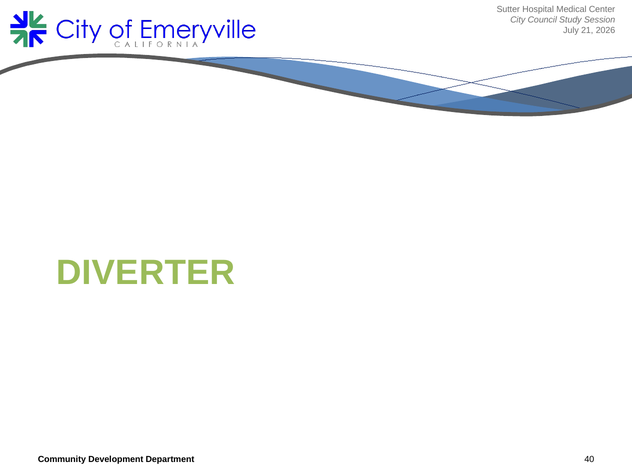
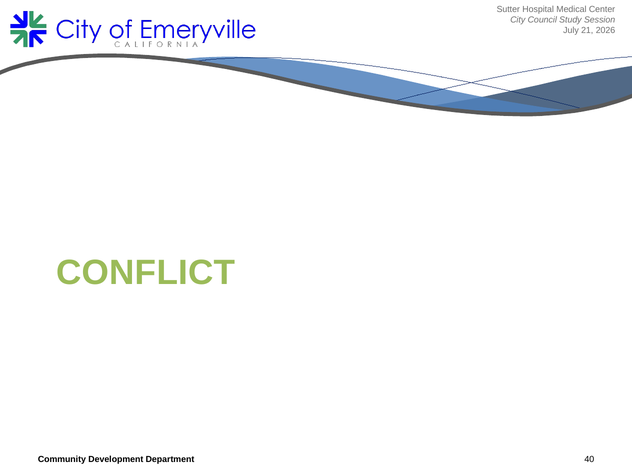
DIVERTER: DIVERTER -> CONFLICT (146, 272)
